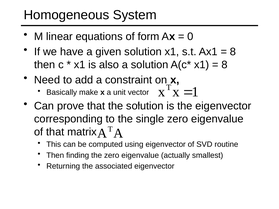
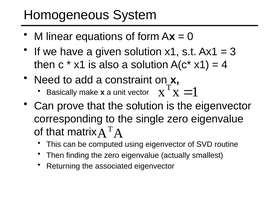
8: 8 -> 3 (233, 52)
8: 8 -> 4 (225, 65)
